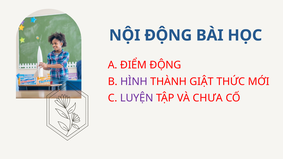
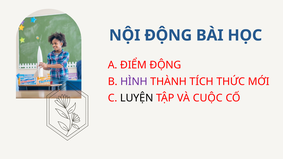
GIẬT: GIẬT -> TÍCH (202, 82)
LUYỆN colour: purple -> black (137, 98)
CHƯA: CHƯA -> CUỘC (208, 98)
